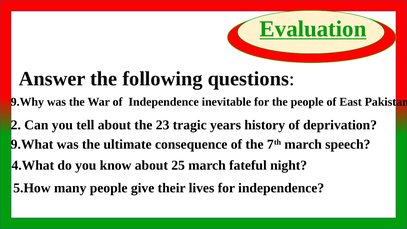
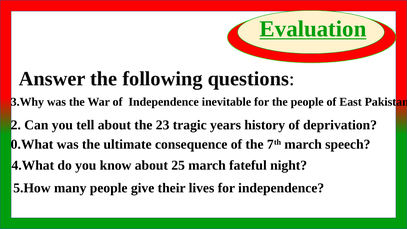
9.Why: 9.Why -> 3.Why (27, 102)
9.What: 9.What -> 0.What (32, 144)
